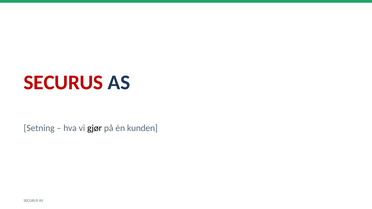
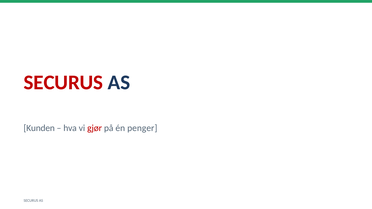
Setning: Setning -> Kunden (39, 128)
gjør colour: black -> red (95, 128)
kunden: kunden -> penger (142, 128)
